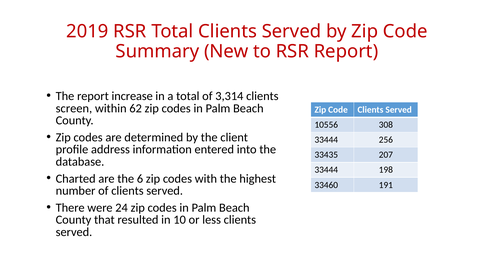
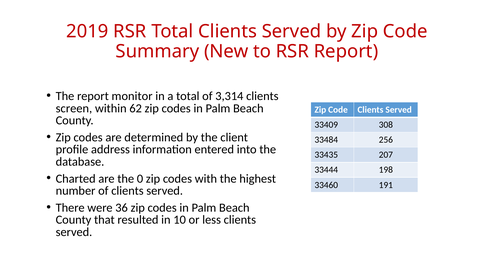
increase: increase -> monitor (132, 96)
10556: 10556 -> 33409 (326, 125)
33444: 33444 -> 33484 (326, 140)
6: 6 -> 0 (140, 179)
24: 24 -> 36 (122, 208)
